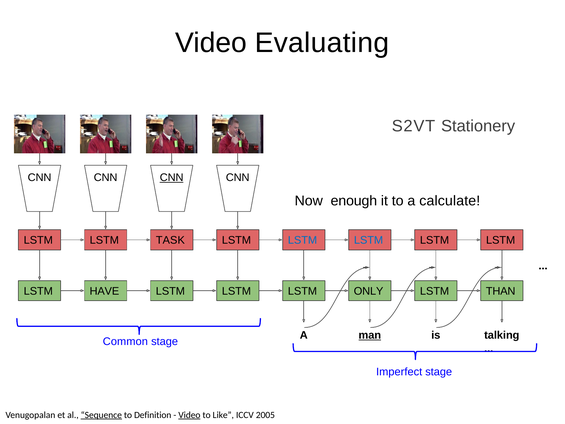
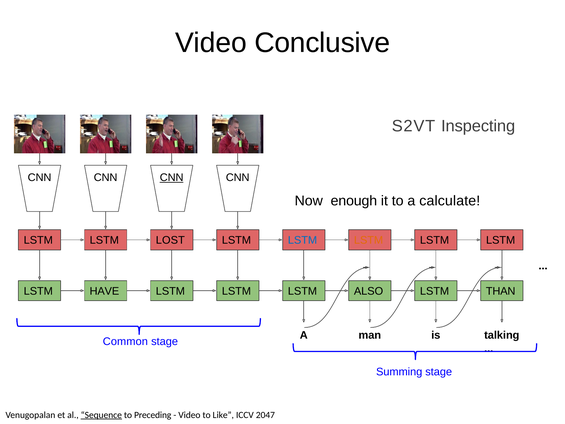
Evaluating: Evaluating -> Conclusive (322, 43)
Stationery: Stationery -> Inspecting (478, 126)
TASK: TASK -> LOST (170, 240)
LSTM colour: blue -> orange (369, 240)
ONLY: ONLY -> ALSO (369, 291)
man underline: present -> none (370, 335)
Imperfect: Imperfect -> Summing (399, 372)
Definition: Definition -> Preceding (153, 415)
Video underline: present -> none (189, 415)
2005: 2005 -> 2047 (265, 415)
